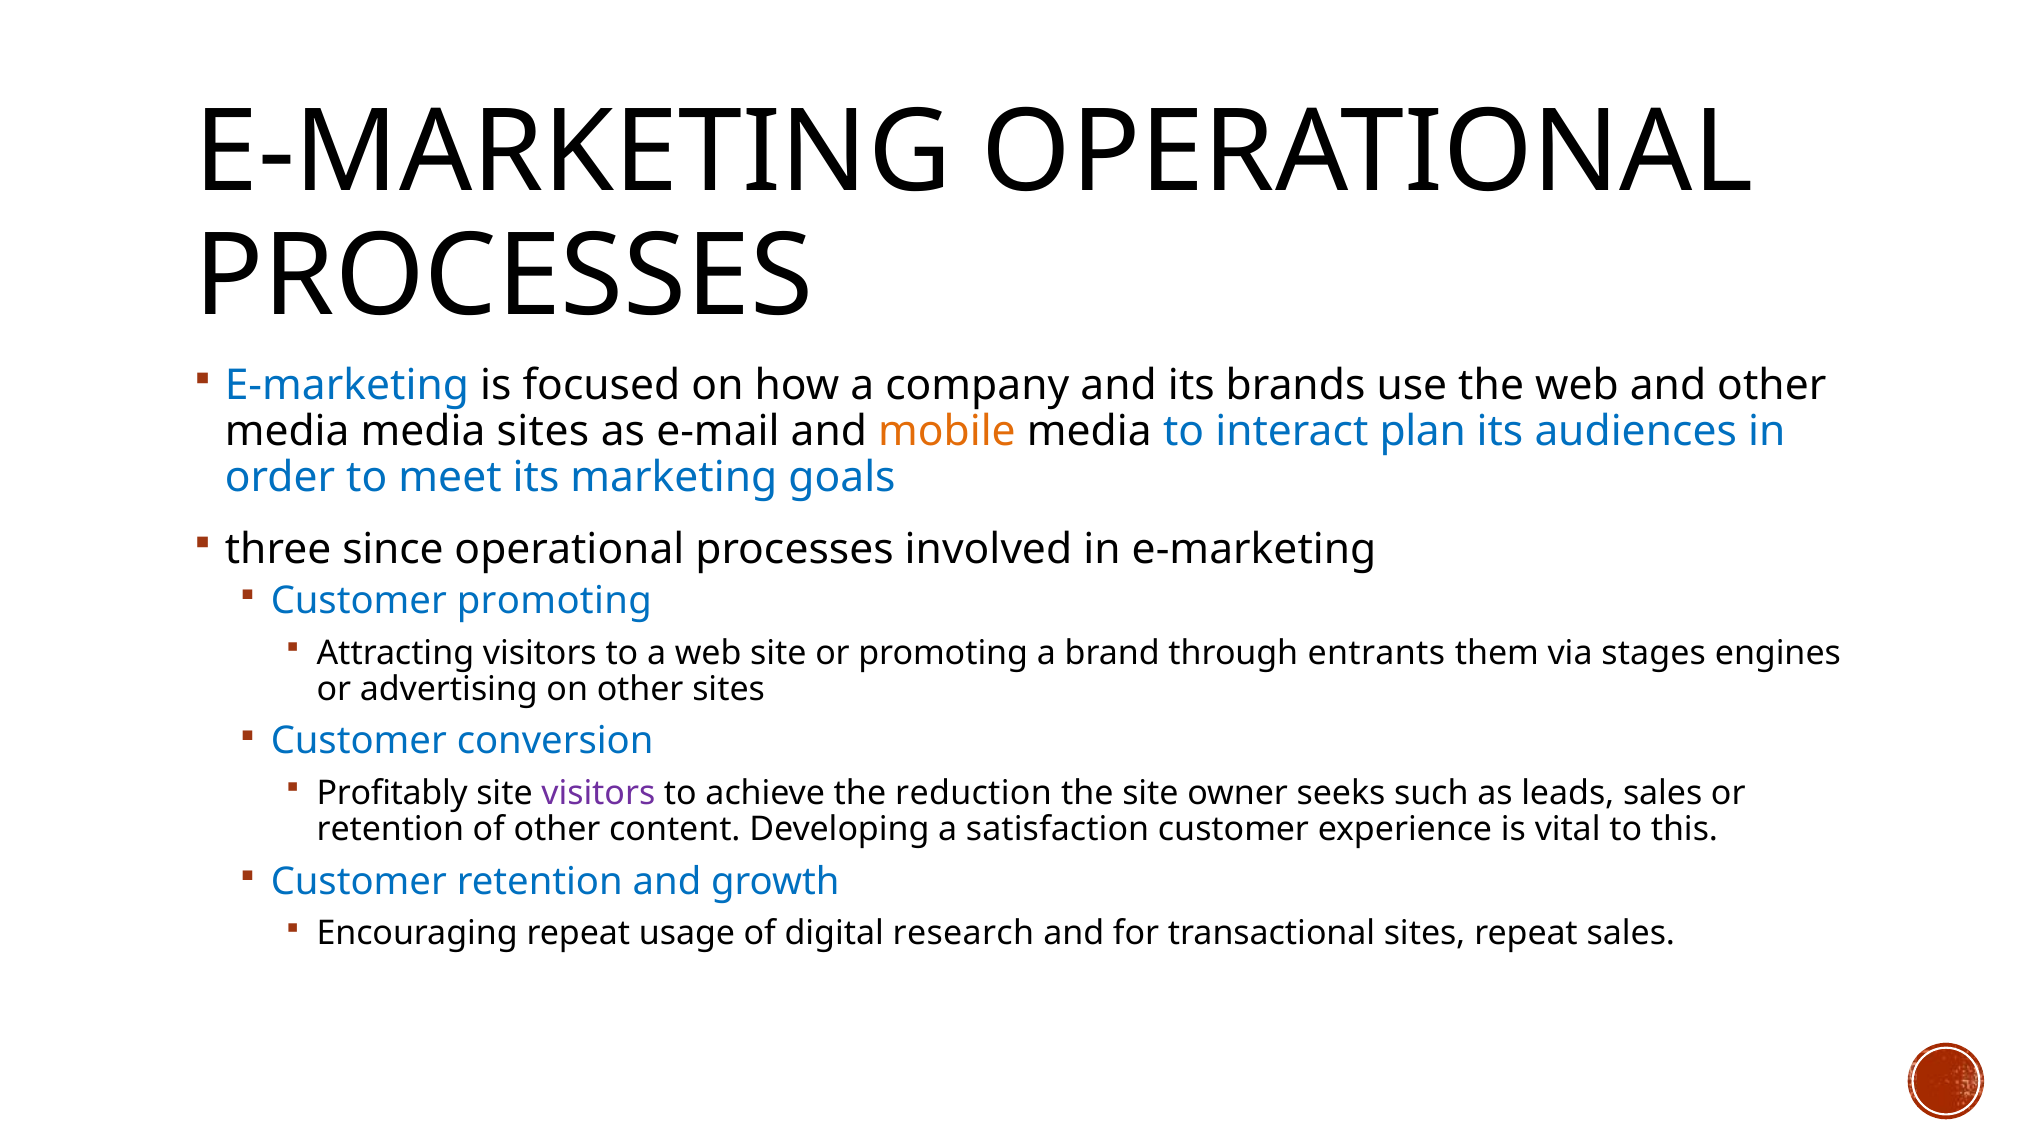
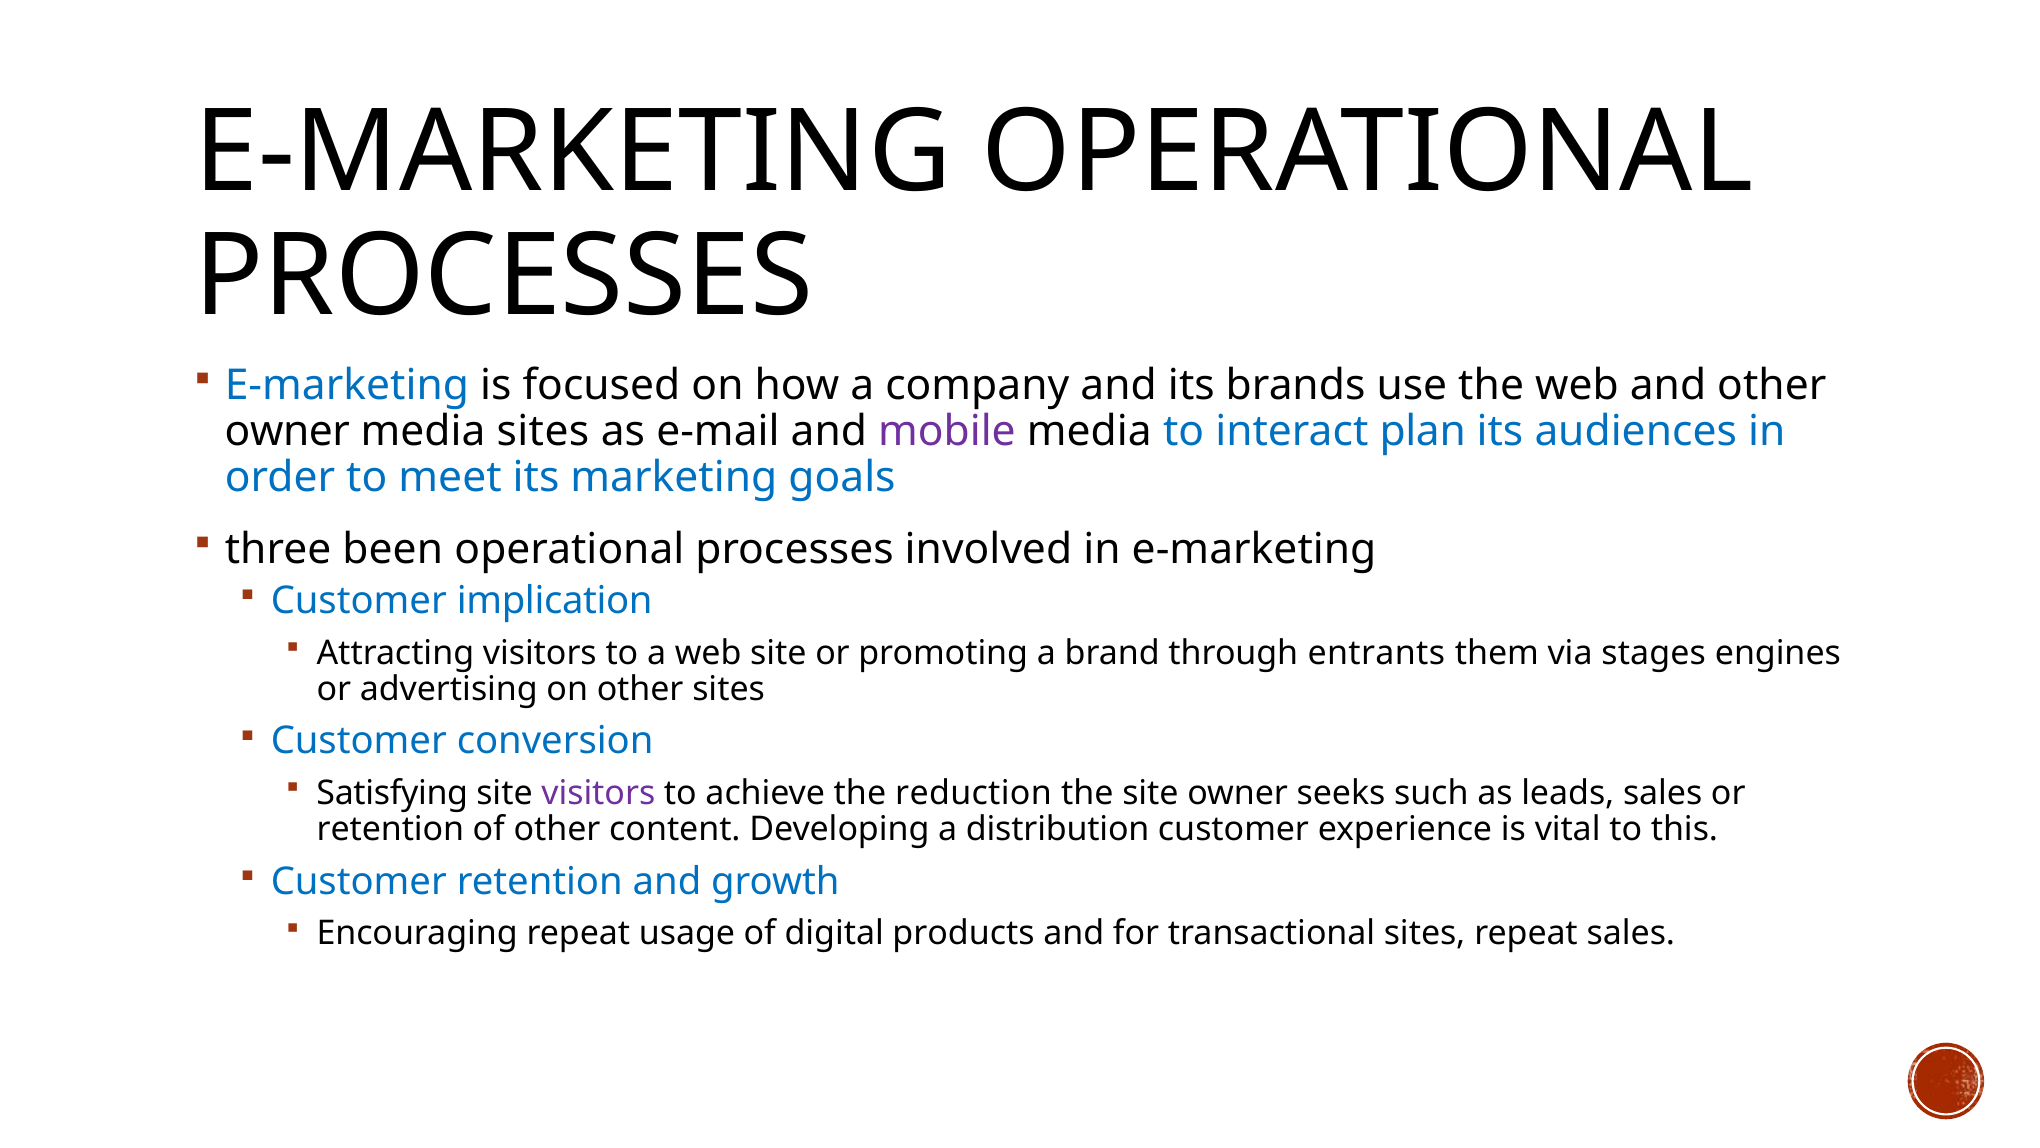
media: media -> owner (287, 431)
mobile colour: orange -> purple (947, 431)
since: since -> been (393, 549)
Customer promoting: promoting -> implication (555, 601)
Profitably: Profitably -> Satisfying (392, 793)
satisfaction: satisfaction -> distribution (1058, 829)
research: research -> products (964, 933)
